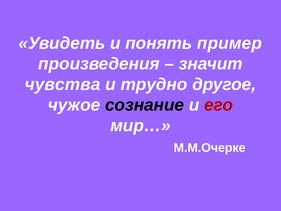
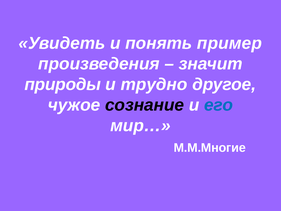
чувства: чувства -> природы (63, 84)
его colour: red -> blue (219, 105)
М.М.Очерке: М.М.Очерке -> М.М.Многие (210, 148)
